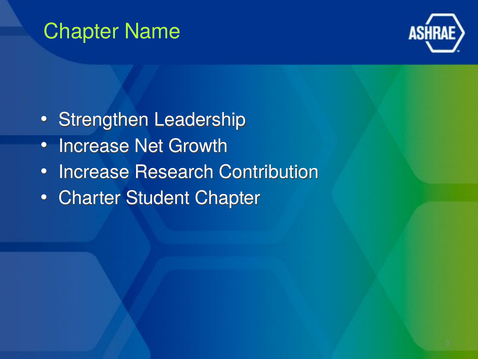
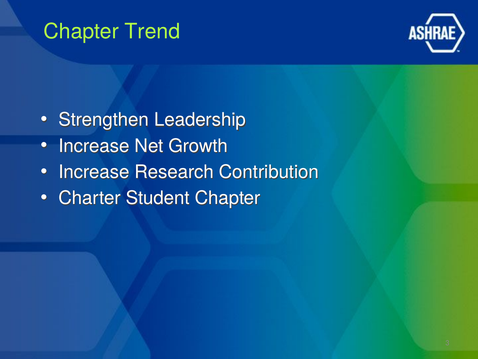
Name: Name -> Trend (152, 31)
